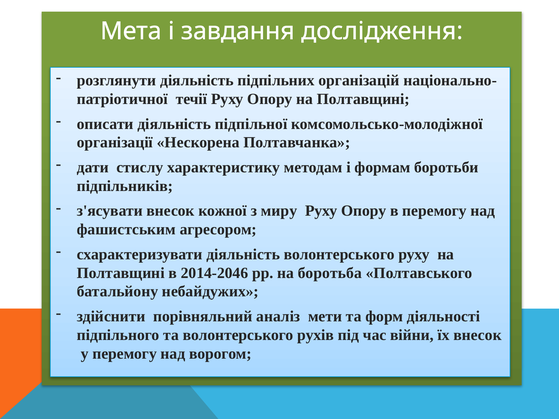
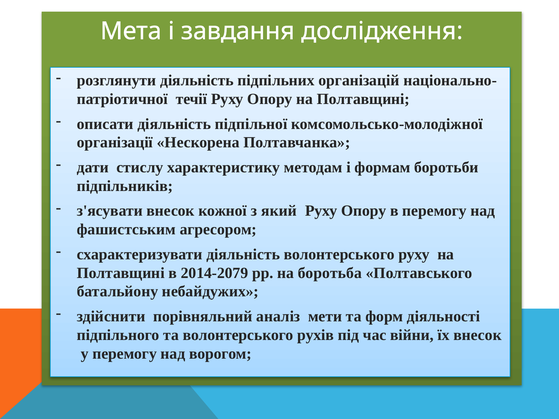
миру: миру -> який (279, 211)
2014-2046: 2014-2046 -> 2014-2079 (214, 273)
